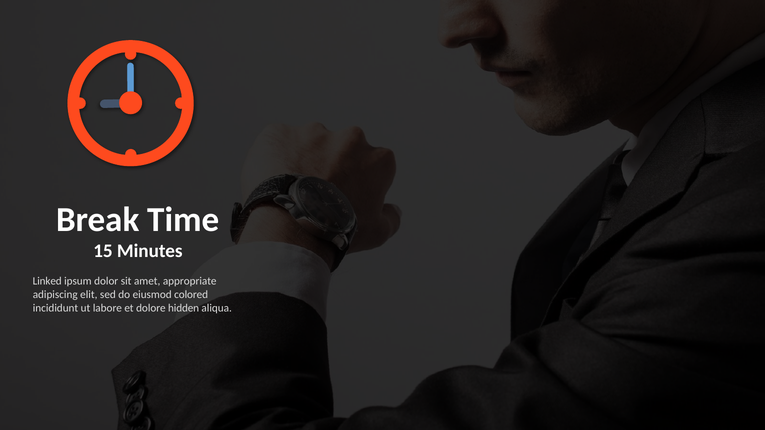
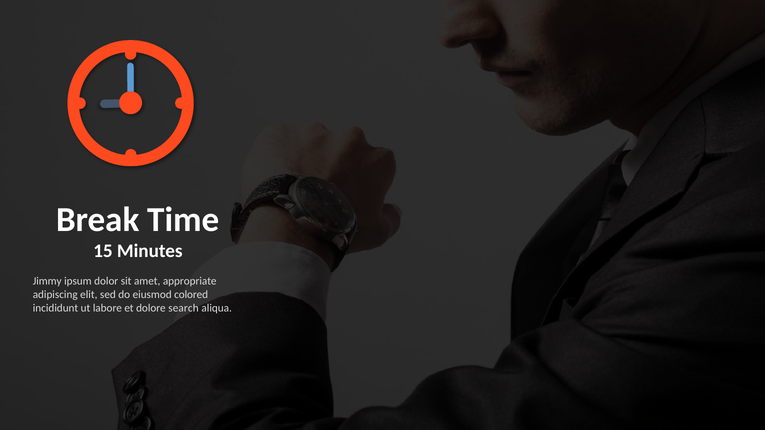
Linked: Linked -> Jimmy (47, 281)
hidden: hidden -> search (183, 308)
